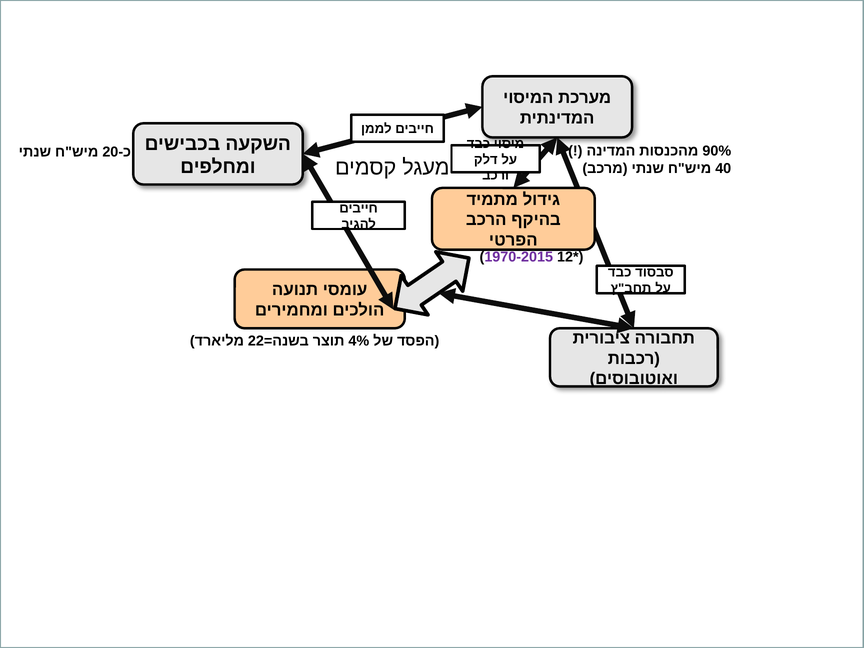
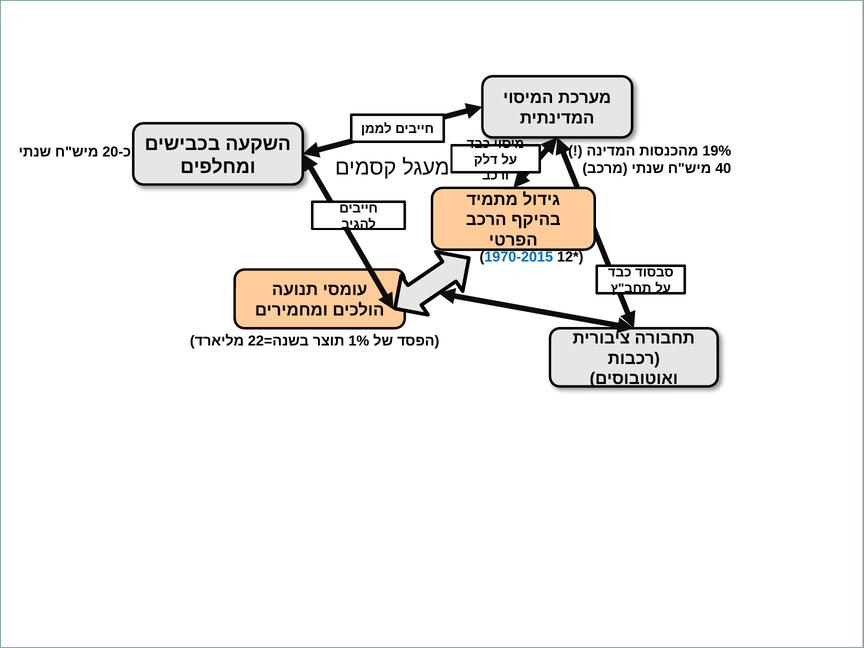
90%: 90% -> 19% (717, 151)
1970-2015 colour: purple -> blue (519, 257)
4%: 4% -> 1% (359, 341)
